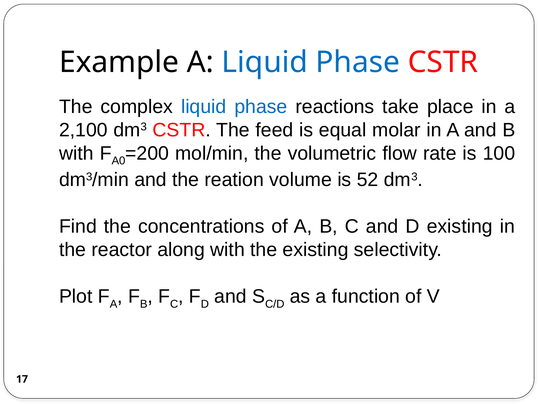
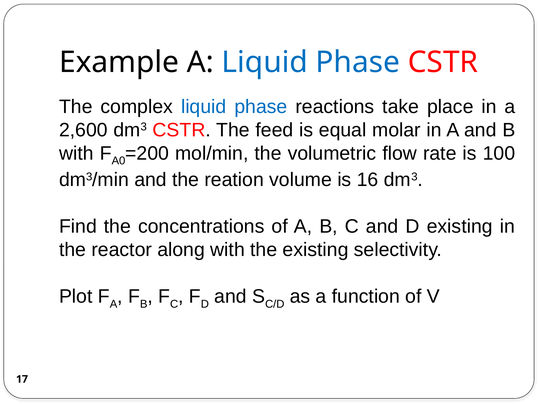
2,100: 2,100 -> 2,600 (83, 130)
52: 52 -> 16 (368, 180)
